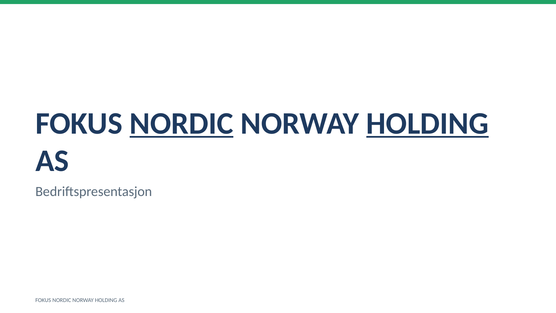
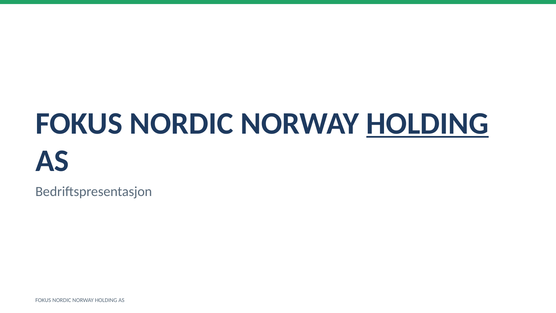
NORDIC underline: present -> none (181, 123)
